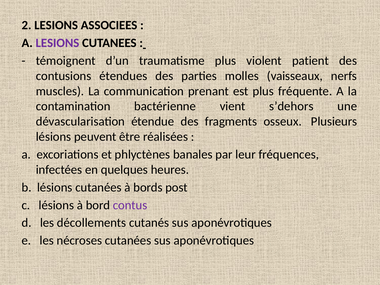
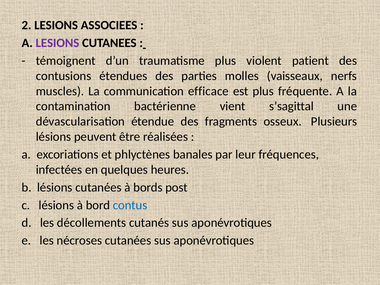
prenant: prenant -> efficace (208, 91)
s’dehors: s’dehors -> s’sagittal (291, 106)
contus colour: purple -> blue (130, 205)
